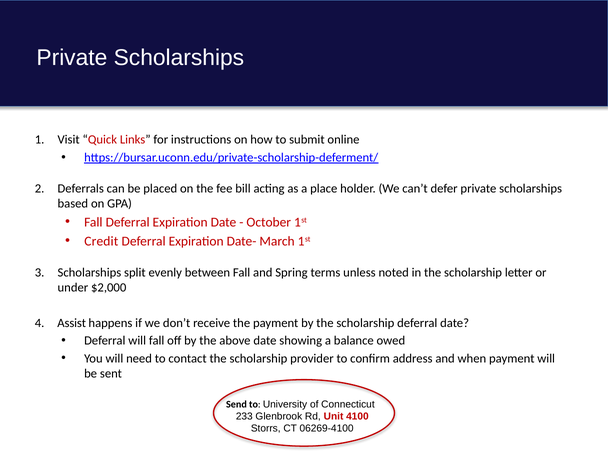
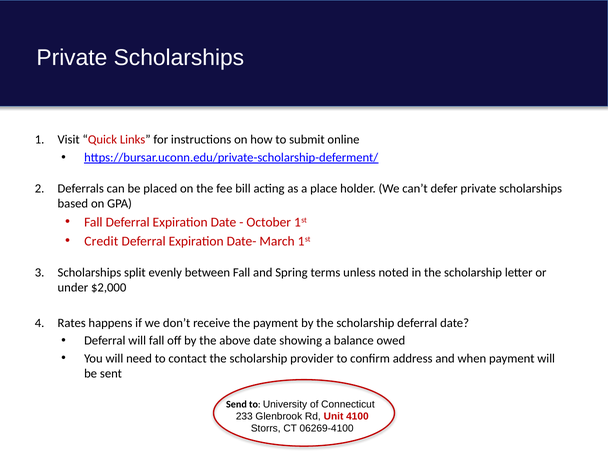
Assist: Assist -> Rates (72, 323)
